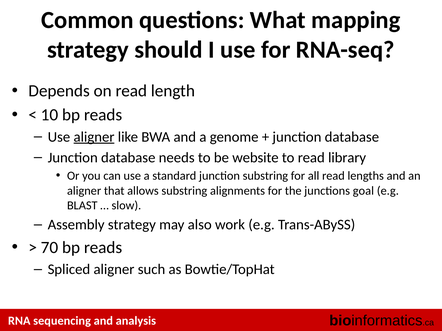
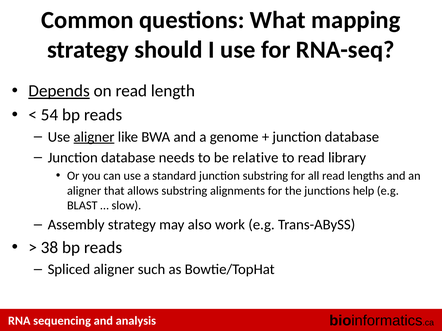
Depends underline: none -> present (59, 91)
10: 10 -> 54 (49, 115)
website: website -> relative (255, 158)
goal: goal -> help (364, 191)
70: 70 -> 38 (49, 248)
